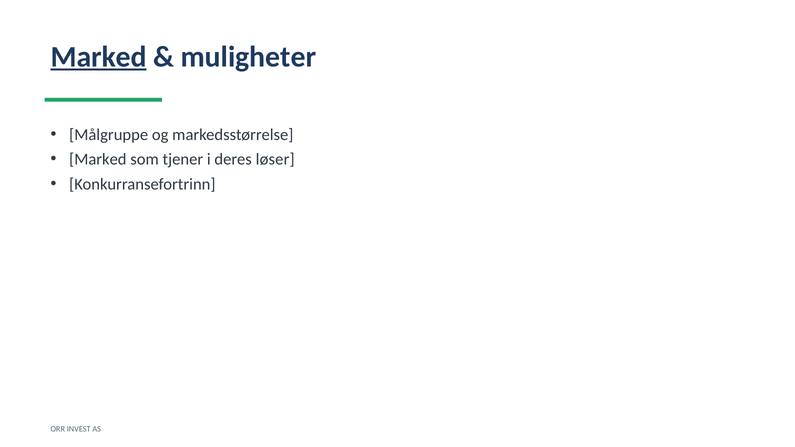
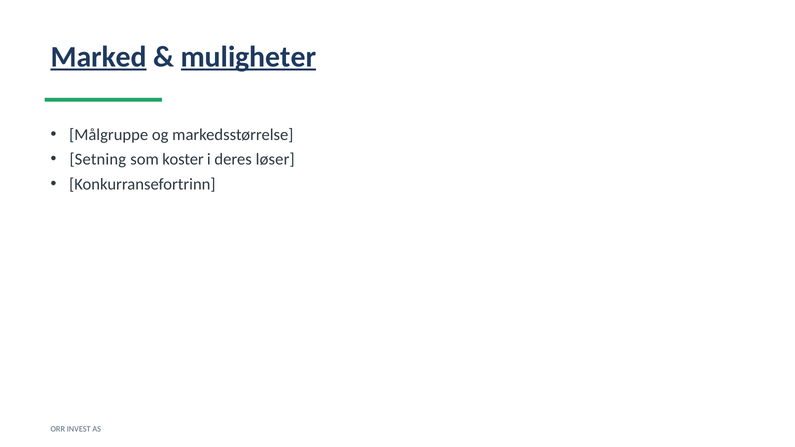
muligheter underline: none -> present (248, 57)
Marked: Marked -> Setning (98, 160)
tjener: tjener -> koster (183, 160)
